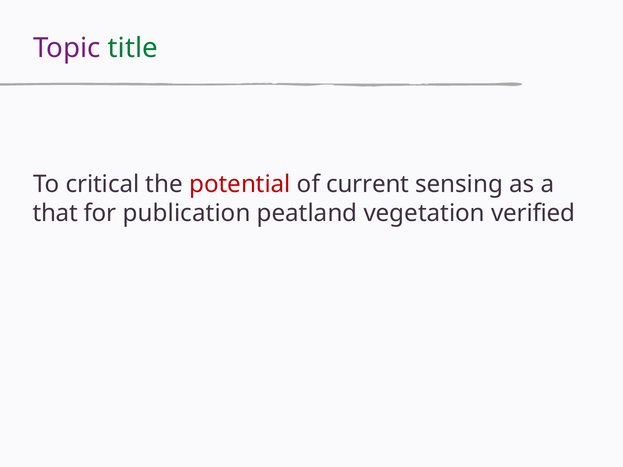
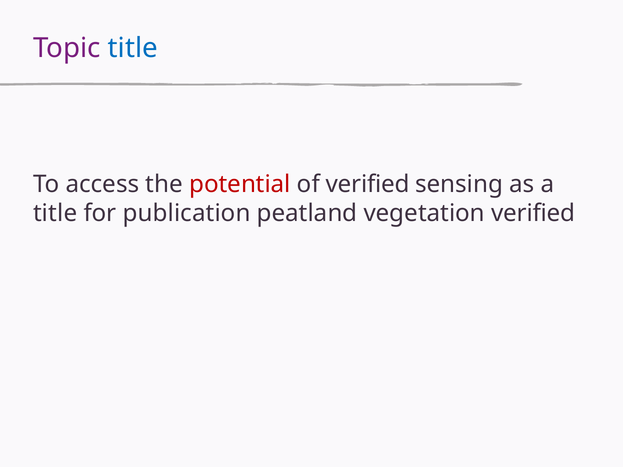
title colour: green -> blue (133, 48)
critical: critical -> access (102, 184)
of current: current -> verified (368, 184)
that: that -> title (55, 213)
